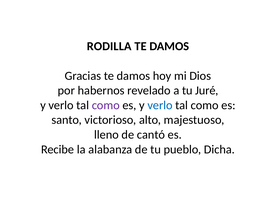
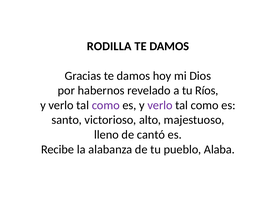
Juré: Juré -> Ríos (207, 90)
verlo colour: blue -> purple (160, 105)
Dicha: Dicha -> Alaba (219, 149)
